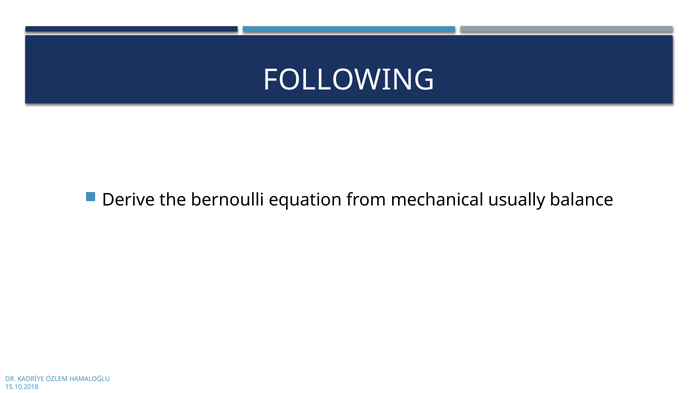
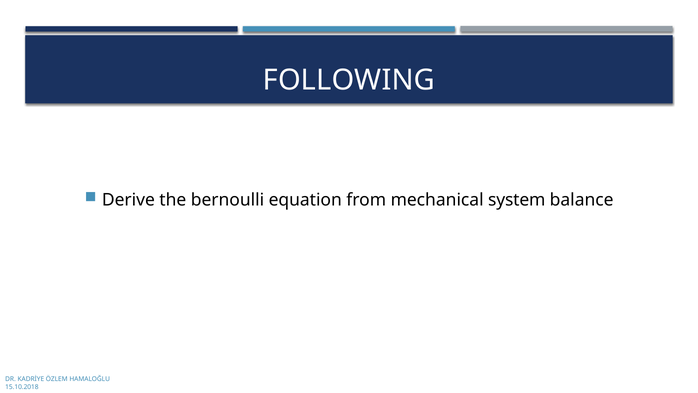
usually: usually -> system (517, 200)
